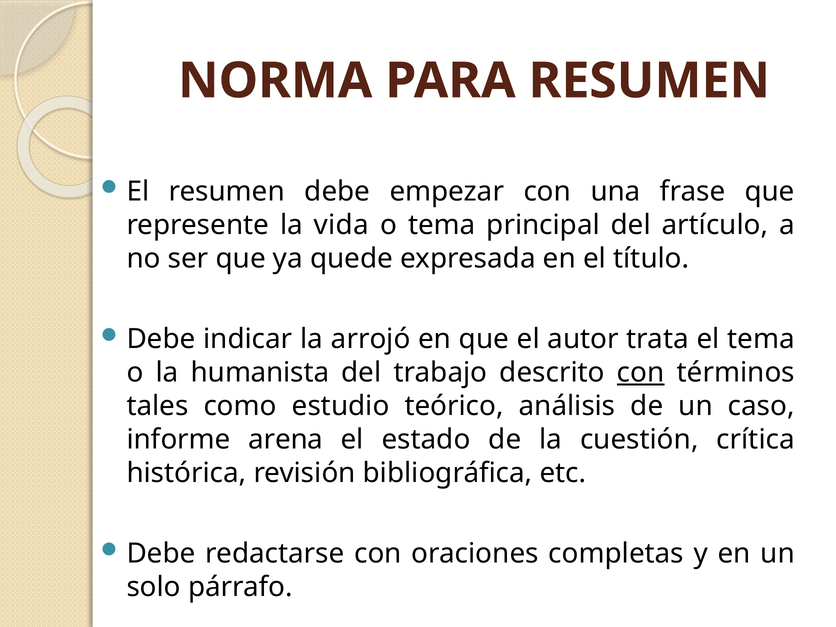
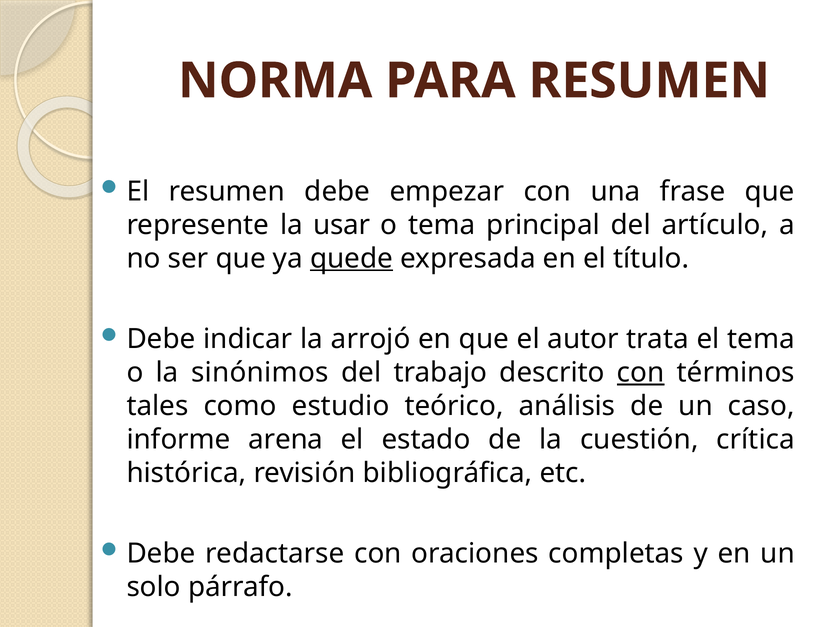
vida: vida -> usar (342, 225)
quede underline: none -> present (352, 258)
humanista: humanista -> sinónimos (260, 373)
